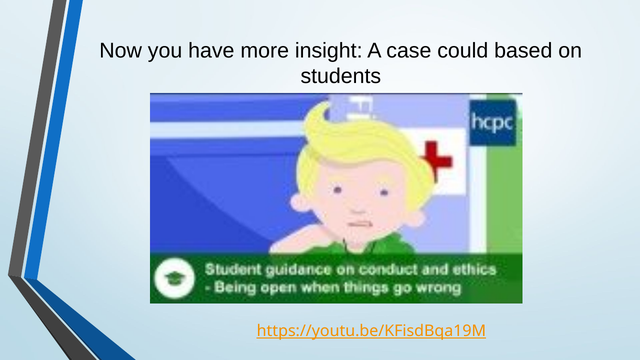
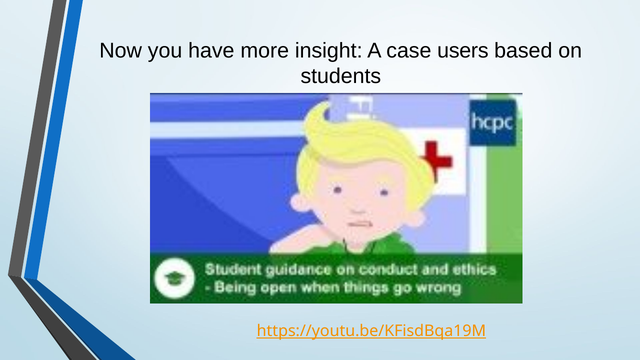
could: could -> users (463, 51)
